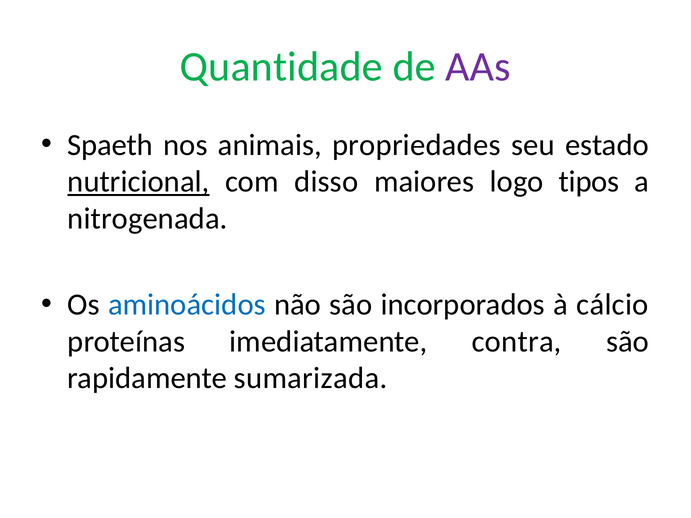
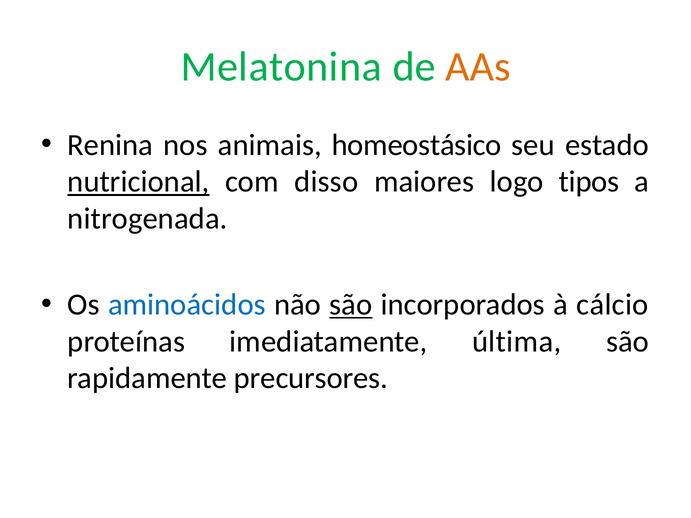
Quantidade: Quantidade -> Melatonina (281, 67)
AAs colour: purple -> orange (478, 67)
Spaeth: Spaeth -> Renina (110, 145)
propriedades: propriedades -> homeostásico (417, 145)
são underline: none -> present (351, 305)
contra: contra -> última (517, 342)
sumarizada: sumarizada -> precursores (311, 378)
